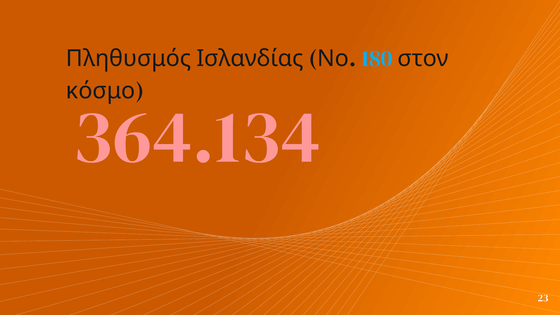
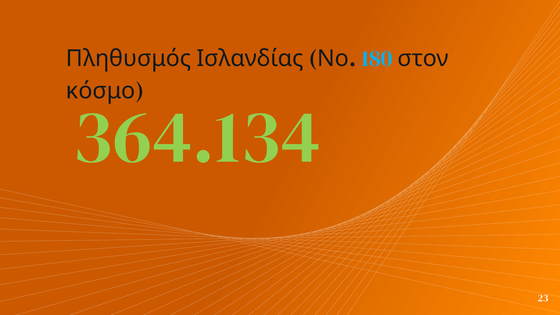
364.134 colour: pink -> light green (197, 137)
